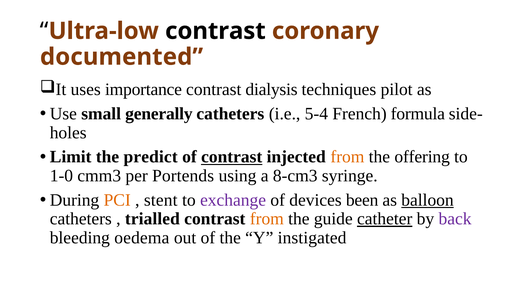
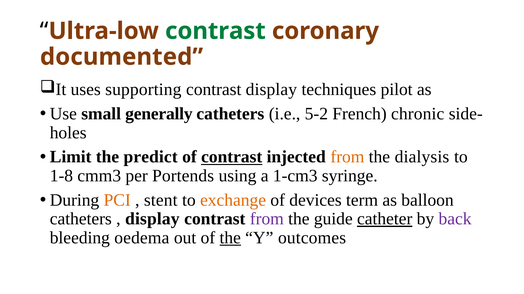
contrast colour: black -> green (215, 31)
importance: importance -> supporting (143, 90)
contrast dialysis: dialysis -> display (271, 90)
5-4: 5-4 -> 5-2 (316, 114)
formula: formula -> chronic (418, 114)
offering: offering -> dialysis (422, 157)
1-0: 1-0 -> 1-8 (61, 176)
8-cm3: 8-cm3 -> 1-cm3 (295, 176)
exchange colour: purple -> orange (233, 201)
been: been -> term (362, 201)
balloon underline: present -> none (428, 201)
trialled: trialled -> display (152, 219)
from colour: orange -> purple (267, 219)
the underline: none -> present (230, 238)
instigated: instigated -> outcomes (312, 238)
